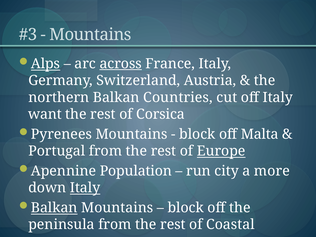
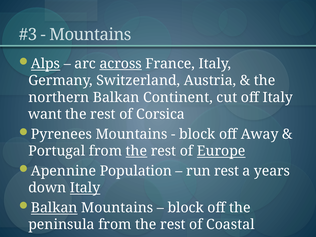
Countries: Countries -> Continent (178, 97)
Malta: Malta -> Away (260, 134)
the underline: none -> present (136, 151)
run city: city -> rest (227, 171)
more: more -> years (272, 171)
